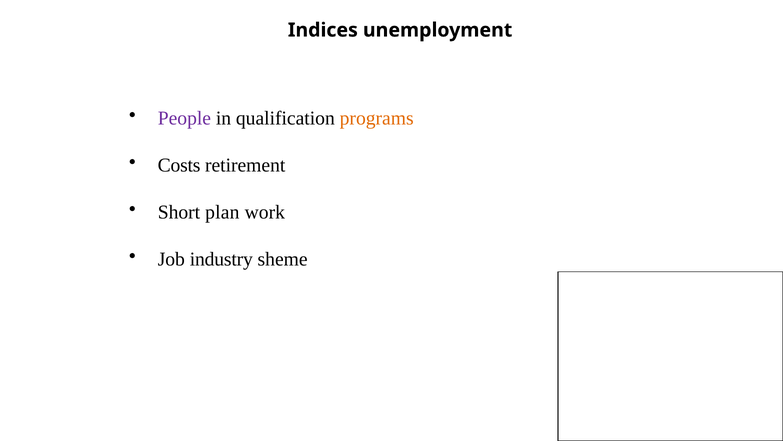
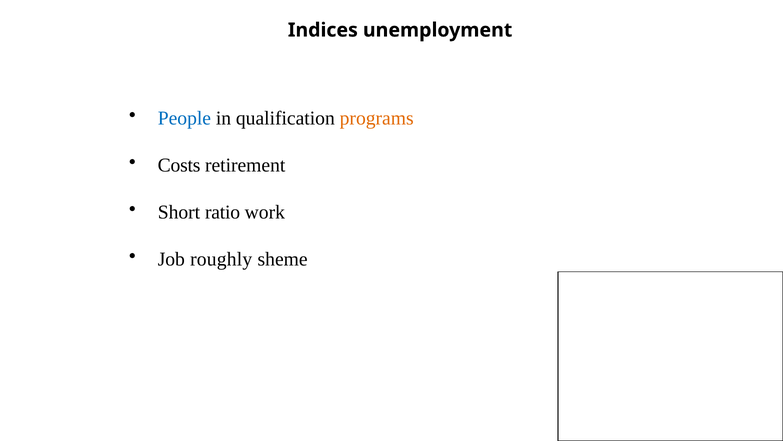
People colour: purple -> blue (184, 118)
plan: plan -> ratio (223, 212)
industry: industry -> roughly (221, 259)
